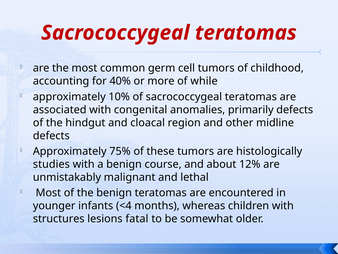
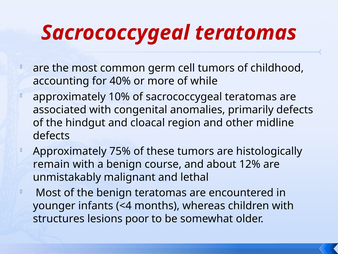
studies: studies -> remain (51, 164)
fatal: fatal -> poor (137, 218)
